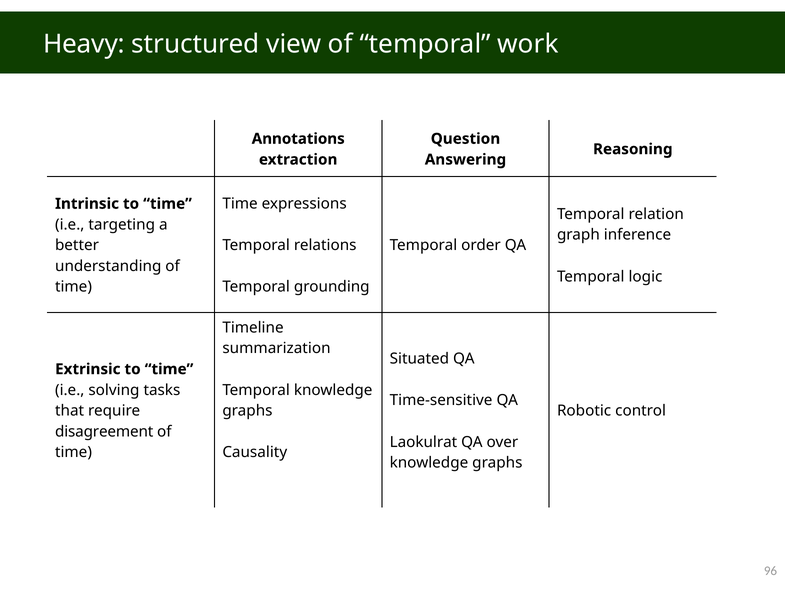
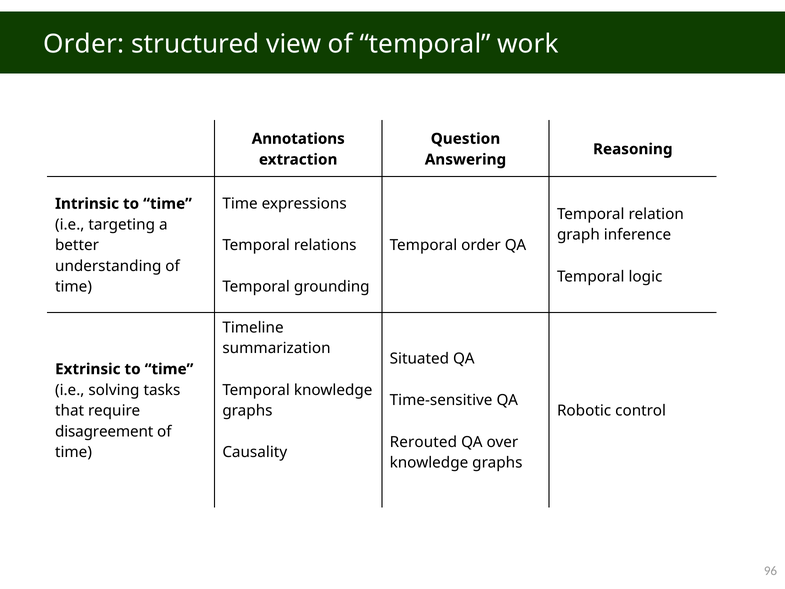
Heavy: Heavy -> Order (84, 44)
Laokulrat: Laokulrat -> Rerouted (423, 442)
